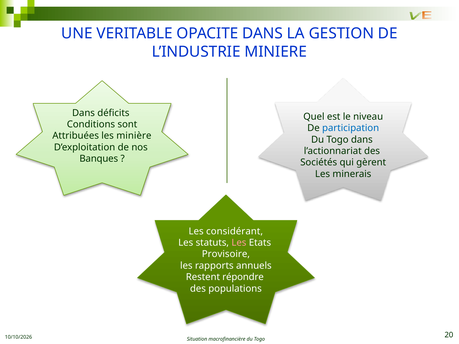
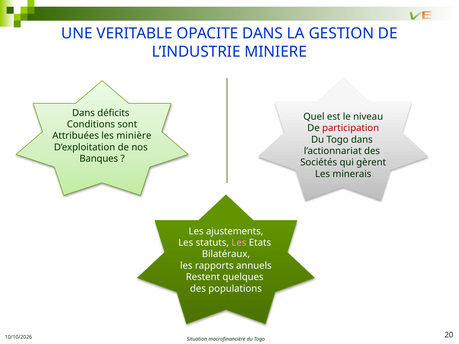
participation colour: blue -> red (351, 128)
considérant: considérant -> ajustements (235, 231)
Provisoire: Provisoire -> Bilatéraux (226, 254)
répondre: répondre -> quelques (243, 277)
